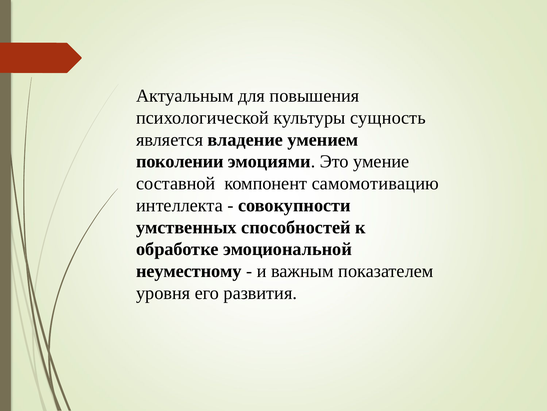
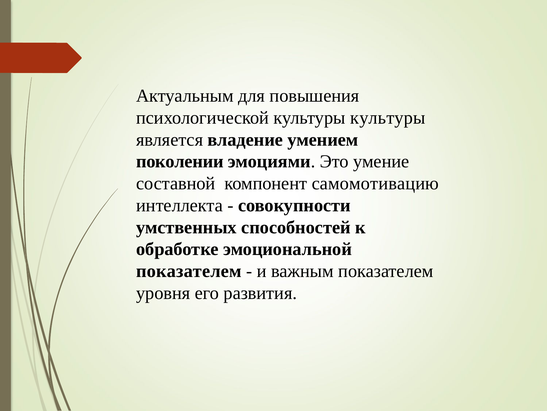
культуры сущность: сущность -> культуры (388, 118)
неуместному: неуместному -> показателем (189, 271)
